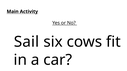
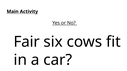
Sail: Sail -> Fair (27, 42)
